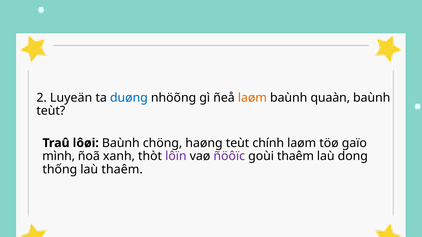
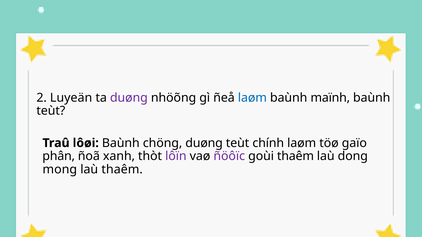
duøng colour: blue -> purple (129, 98)
laøm colour: orange -> blue (252, 98)
quaàn: quaàn -> maïnh (330, 98)
chöng haøng: haøng -> duøng (204, 143)
mình: mình -> phân (59, 156)
thống: thống -> mong (60, 170)
